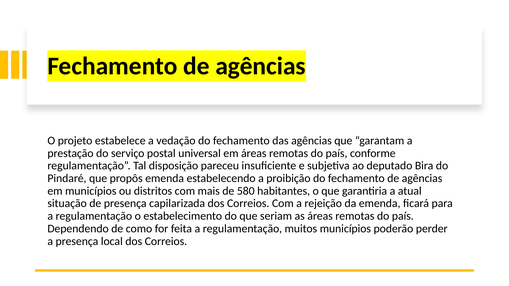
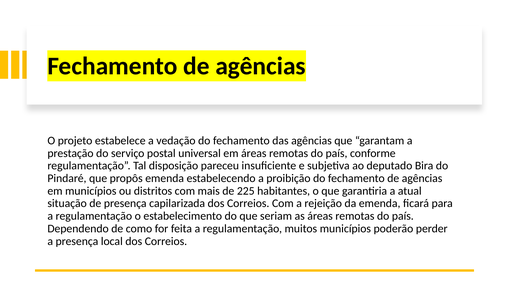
580: 580 -> 225 (246, 191)
